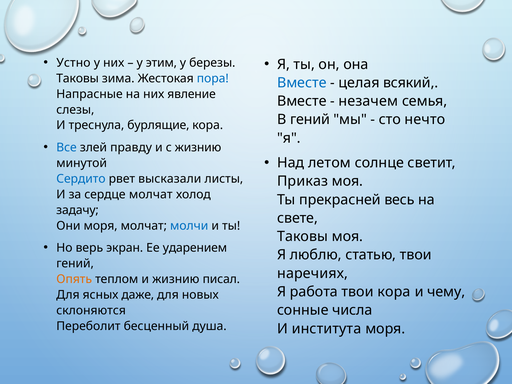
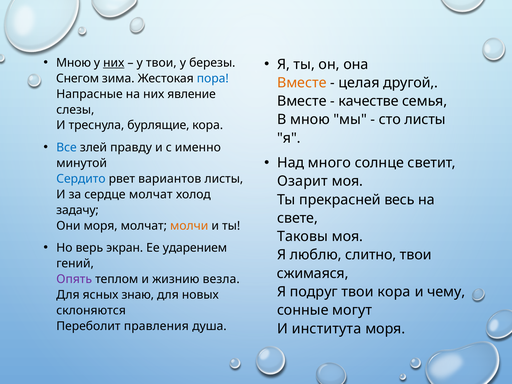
Устно: Устно -> Мною (74, 63)
них underline: none -> present (114, 63)
у этим: этим -> твои (161, 63)
Таковы: Таковы -> Снегом (78, 78)
Вместе colour: blue -> orange (302, 83)
всякий: всякий -> другой (411, 83)
незачем: незачем -> качестве (368, 101)
В гений: гений -> мною (310, 120)
сто нечто: нечто -> листы (425, 120)
с жизнию: жизнию -> именно (198, 147)
летом: летом -> много (330, 163)
высказали: высказали -> вариантов (170, 179)
Приказ: Приказ -> Озарит (303, 181)
молчи colour: blue -> orange (189, 226)
статью: статью -> слитно (371, 255)
наречиях: наречиях -> сжимаяся (313, 273)
Опять colour: orange -> purple (74, 279)
писал: писал -> везла (221, 279)
работа: работа -> подруг (314, 292)
даже: даже -> знаю (138, 295)
числа: числа -> могут (352, 310)
бесценный: бесценный -> правления (156, 326)
